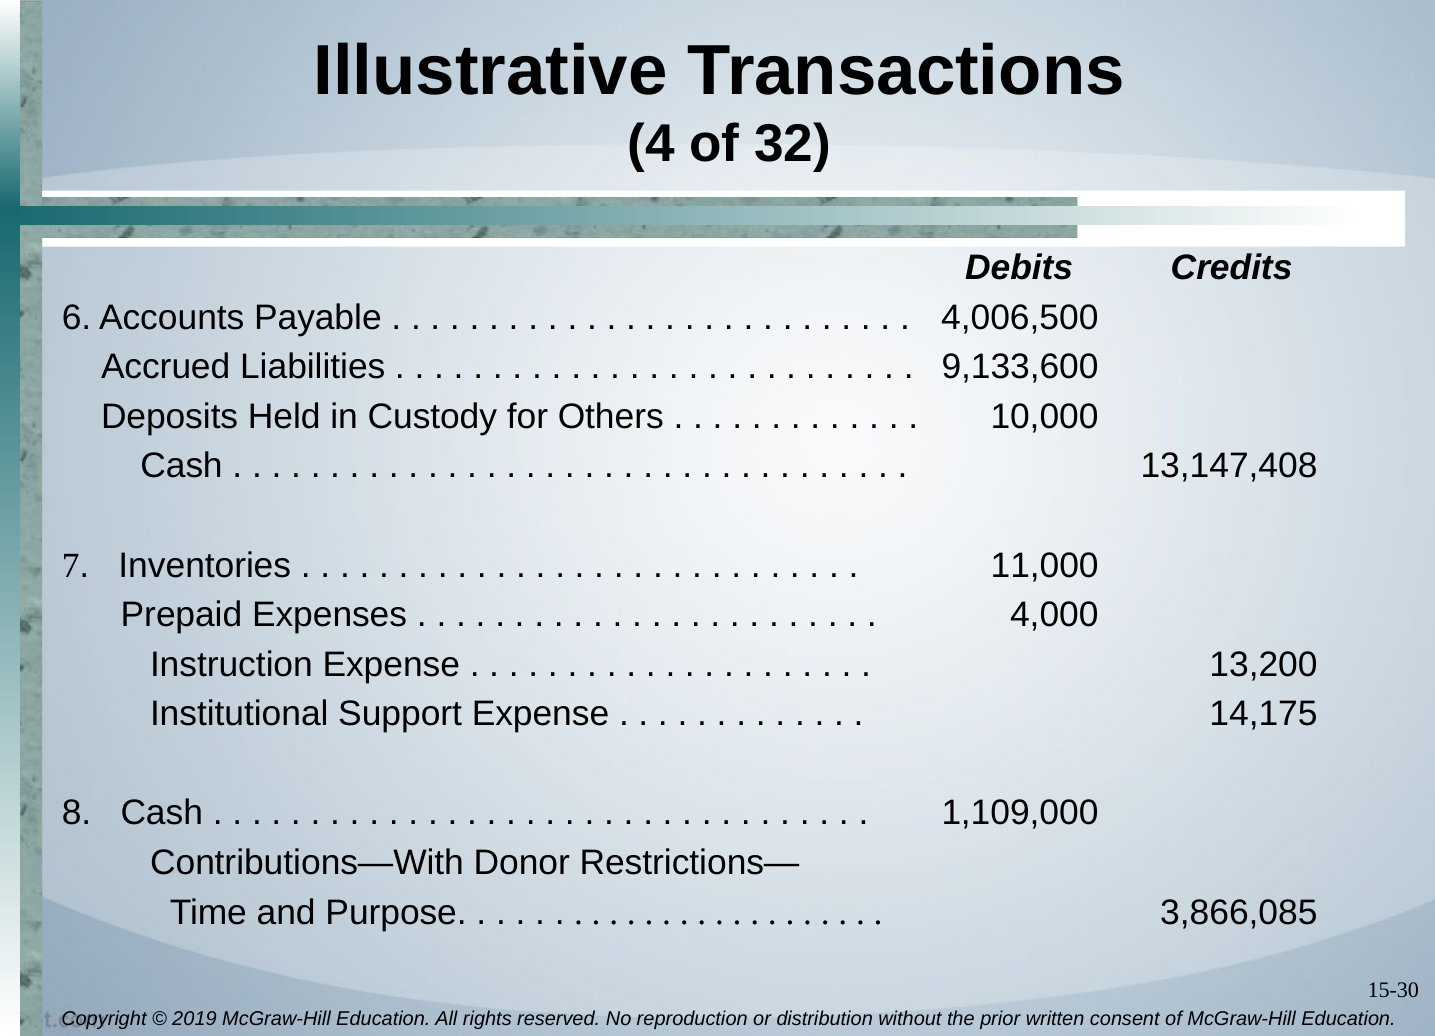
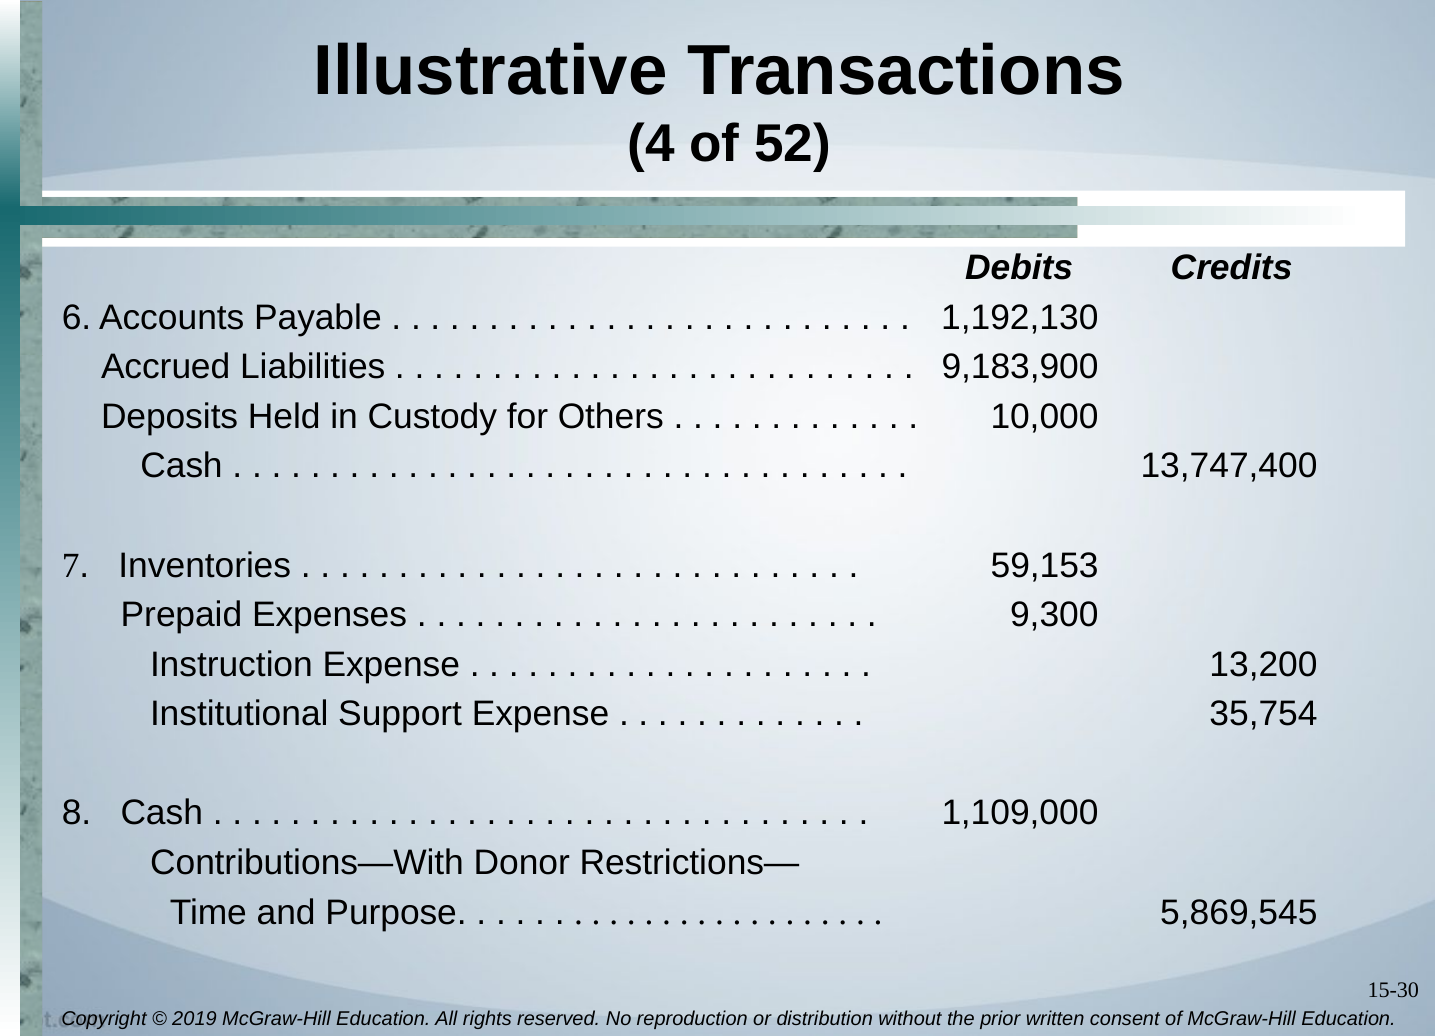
32: 32 -> 52 (793, 144)
4,006,500: 4,006,500 -> 1,192,130 (1020, 318)
9,133,600: 9,133,600 -> 9,183,900 (1020, 367)
13,147,408: 13,147,408 -> 13,747,400 (1229, 466)
11,000: 11,000 -> 59,153 (1045, 566)
4,000: 4,000 -> 9,300 (1054, 615)
14,175: 14,175 -> 35,754 (1264, 714)
3,866,085: 3,866,085 -> 5,869,545 (1239, 913)
